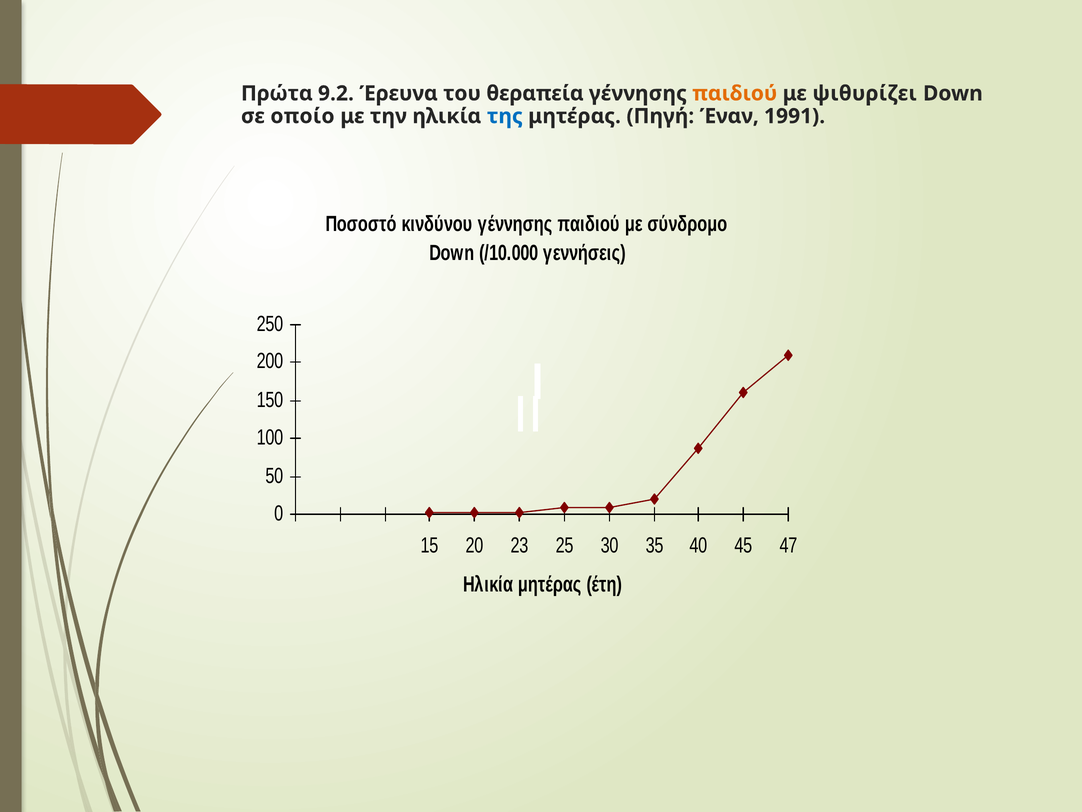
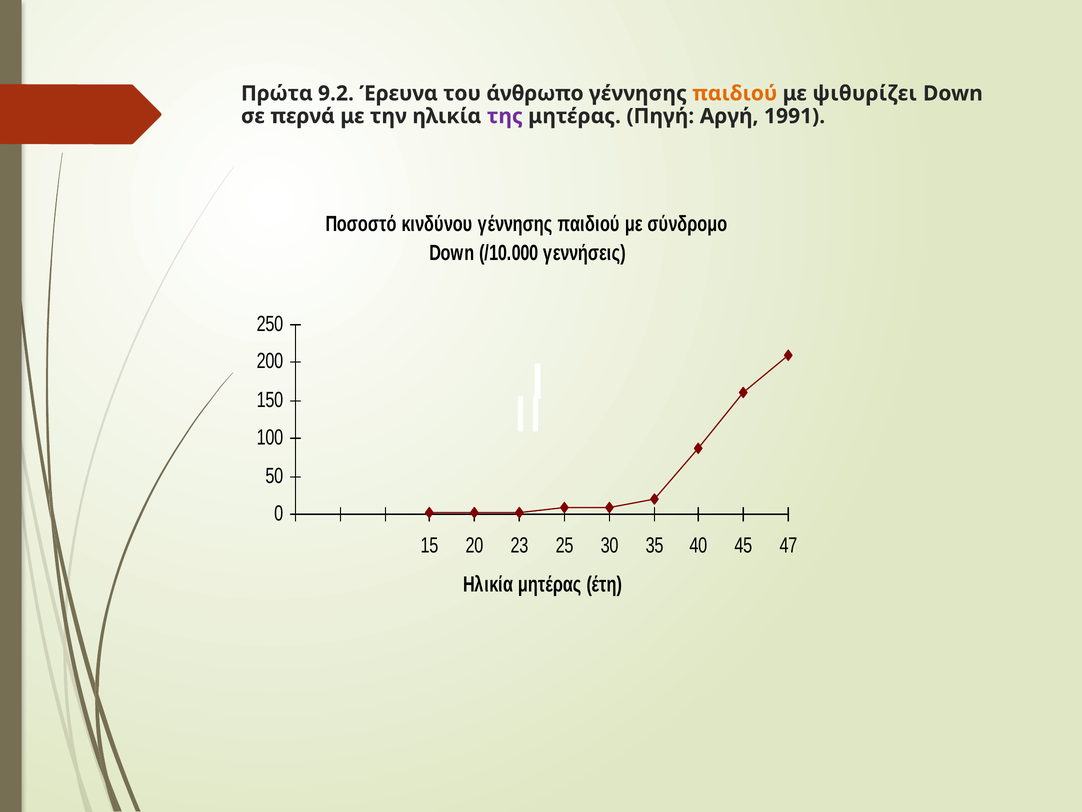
θεραπεία: θεραπεία -> άνθρωπο (535, 93)
οποίο: οποίο -> περνά (303, 116)
της colour: blue -> purple (505, 116)
Έναν: Έναν -> Αργή (729, 116)
